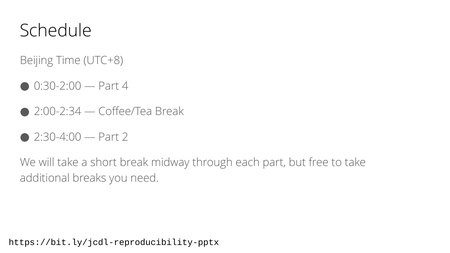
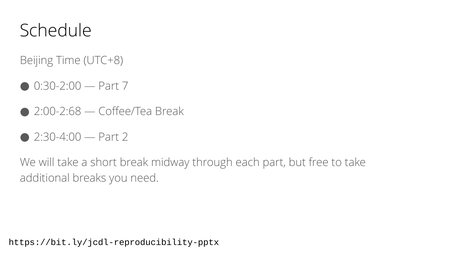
4: 4 -> 7 (125, 86)
2:00-2:34: 2:00-2:34 -> 2:00-2:68 (58, 112)
